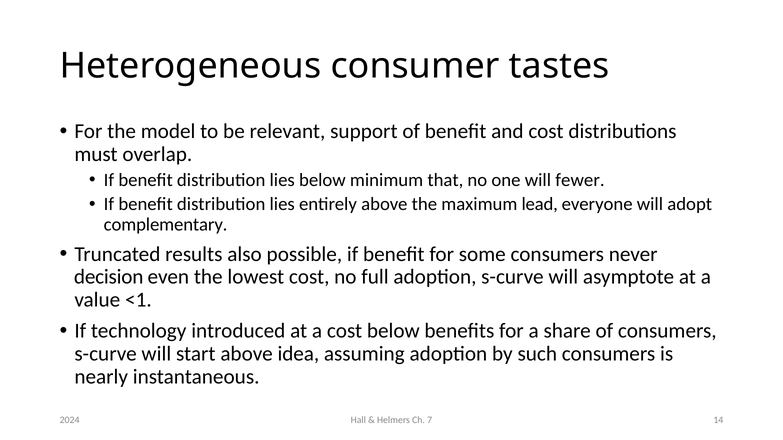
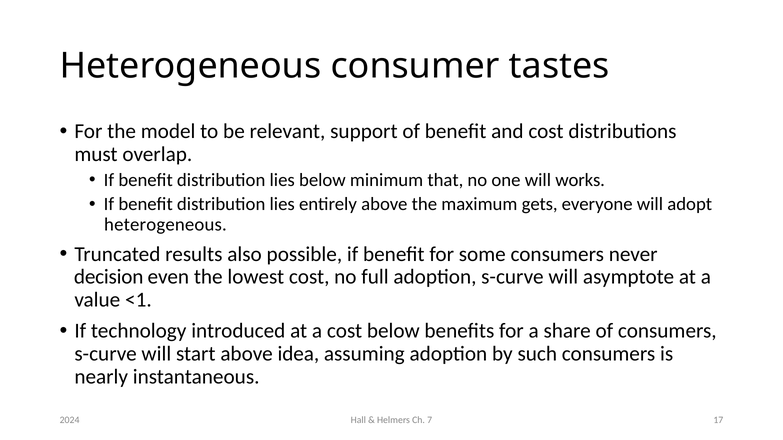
fewer: fewer -> works (580, 180)
lead: lead -> gets (540, 204)
complementary: complementary -> heterogeneous (165, 225)
14: 14 -> 17 (718, 421)
